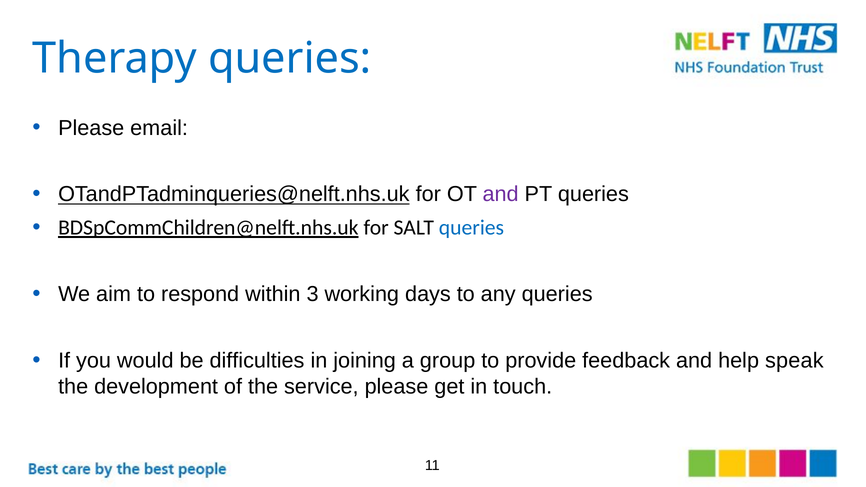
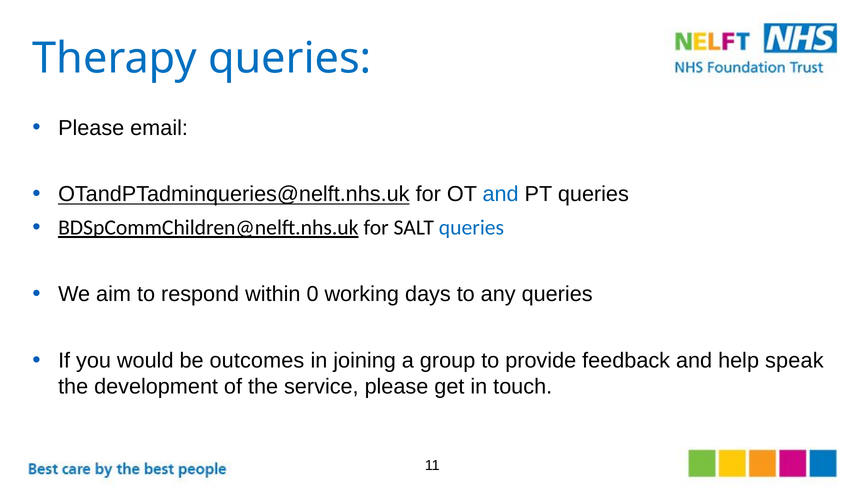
and colour: purple -> blue (501, 194)
3: 3 -> 0 (313, 294)
difficulties: difficulties -> outcomes (257, 361)
